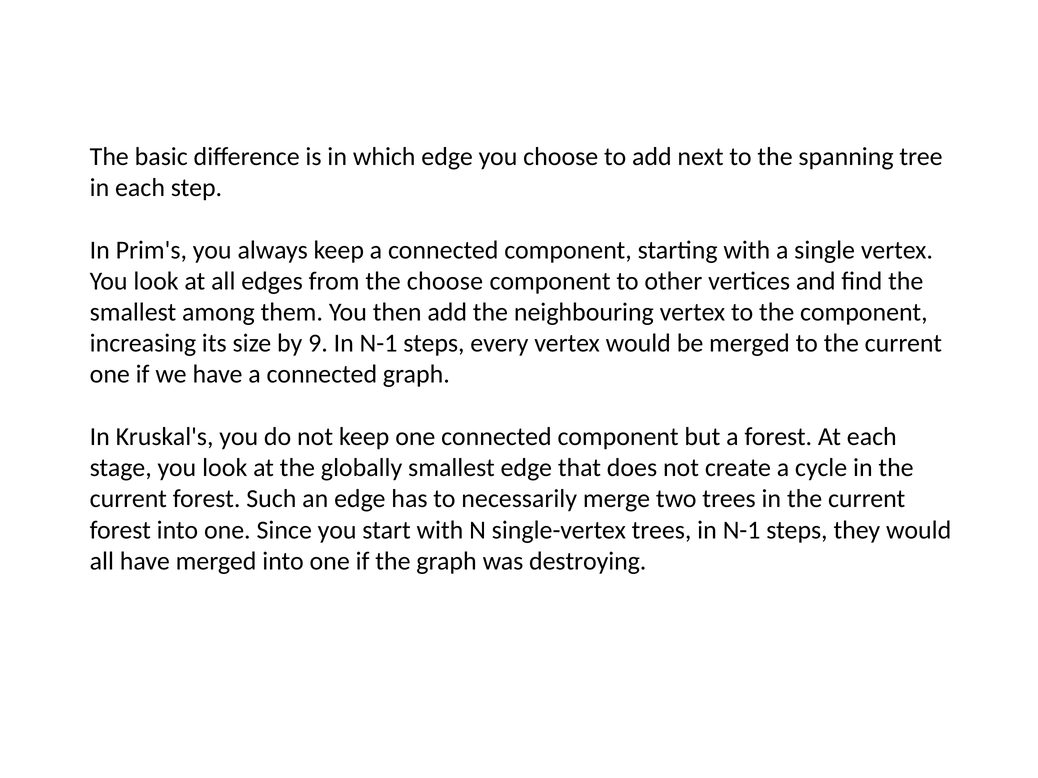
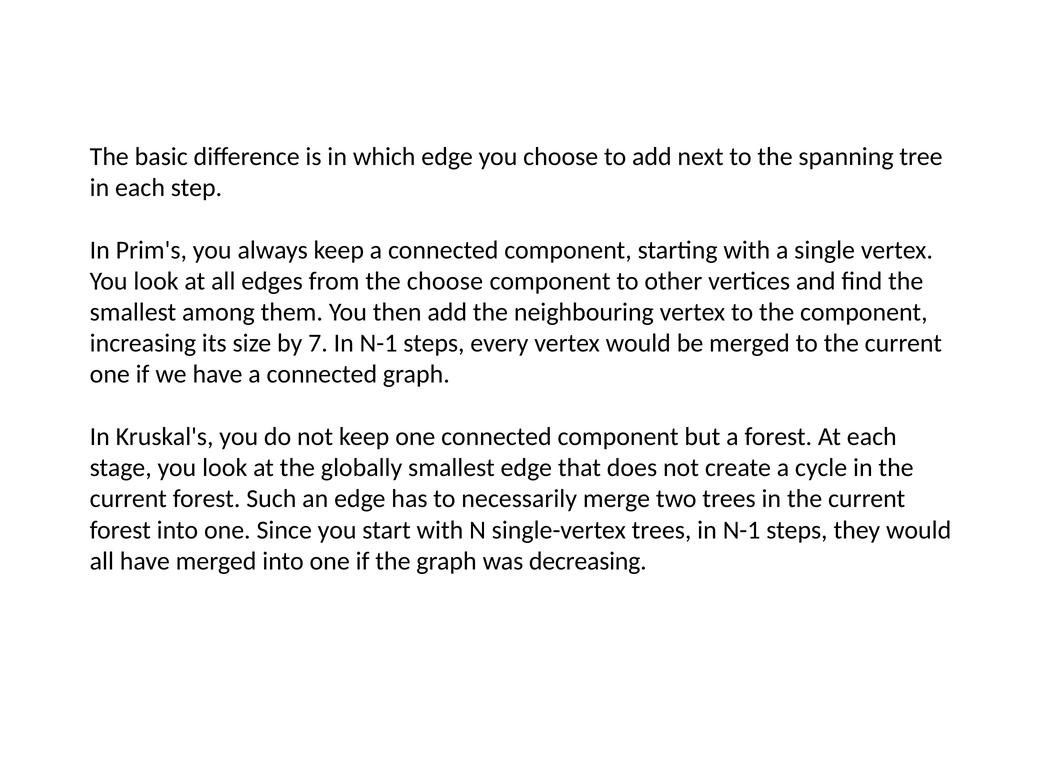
9: 9 -> 7 (318, 344)
destroying: destroying -> decreasing (588, 562)
